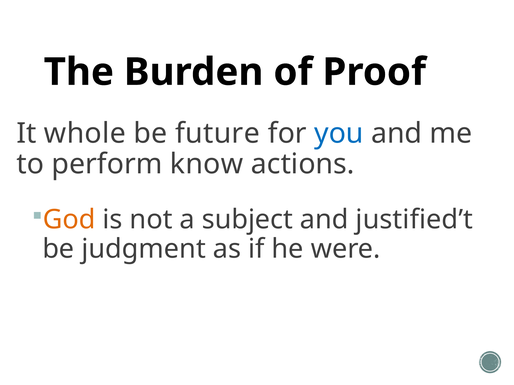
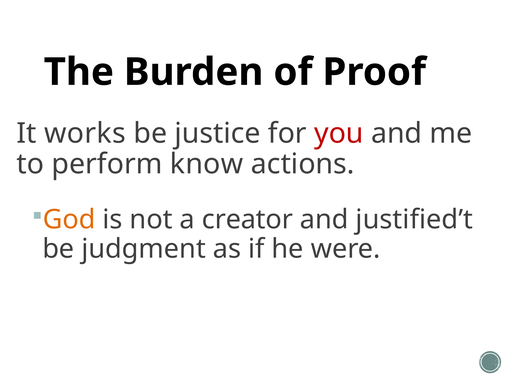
whole: whole -> works (85, 133)
future: future -> justice (218, 133)
you colour: blue -> red (339, 133)
subject: subject -> creator (247, 220)
